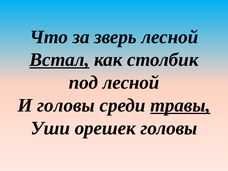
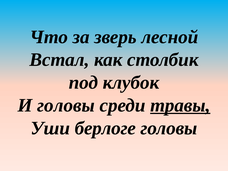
Встал underline: present -> none (59, 60)
под лесной: лесной -> клубок (131, 83)
орешек: орешек -> берлоге (105, 128)
